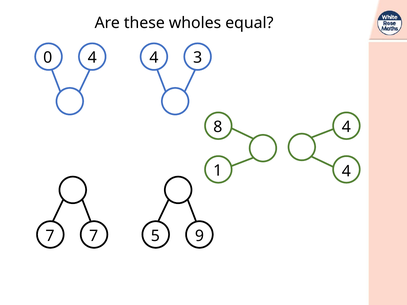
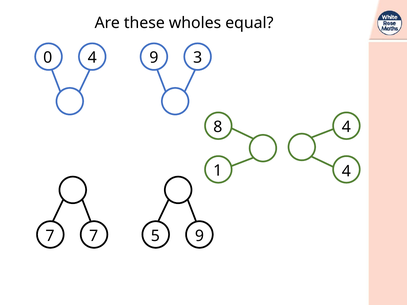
0 4 4: 4 -> 9 (154, 58)
